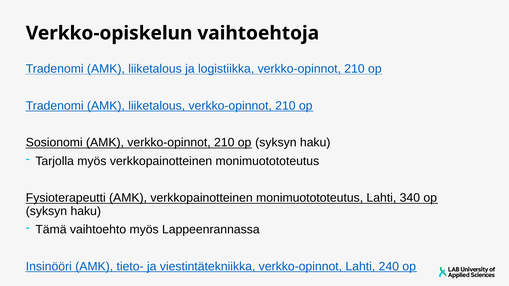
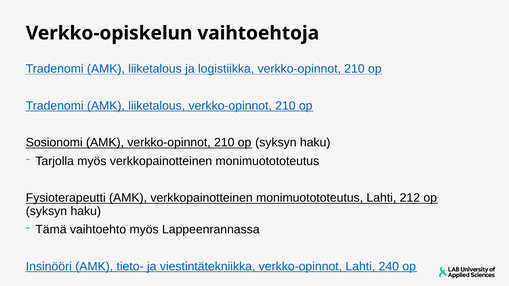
340: 340 -> 212 (410, 198)
